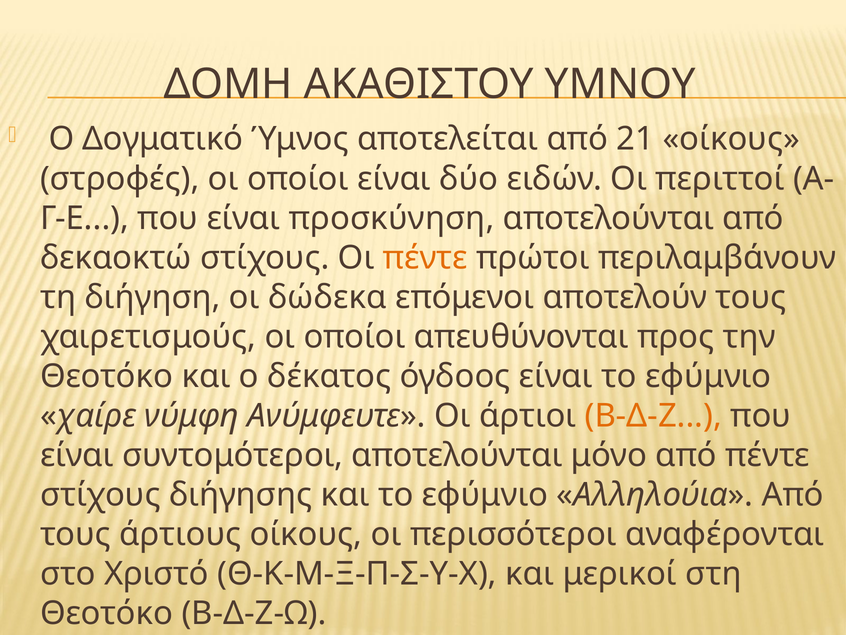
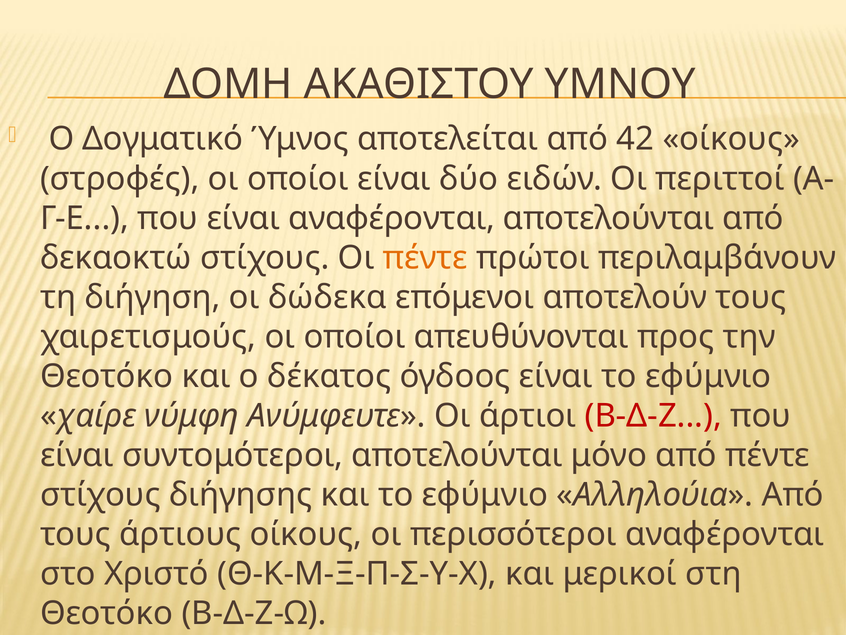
21: 21 -> 42 (635, 139)
είναι προσκύνηση: προσκύνηση -> αναφέρονται (392, 218)
Β-Δ-Ζ colour: orange -> red (653, 416)
